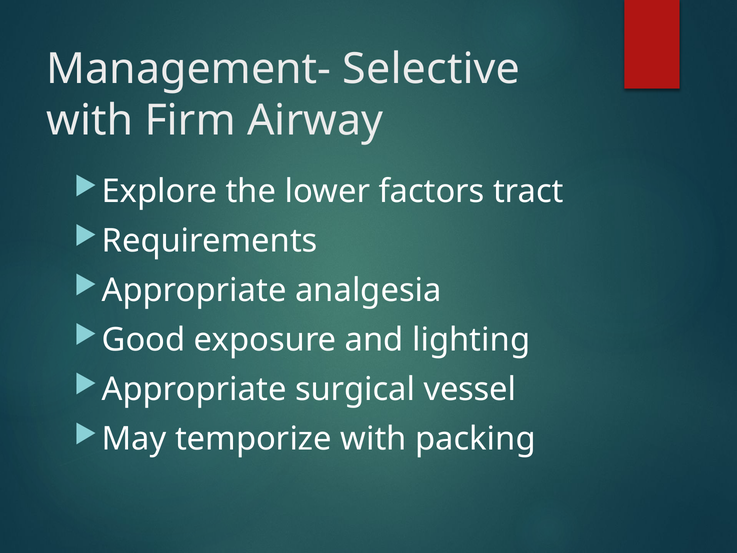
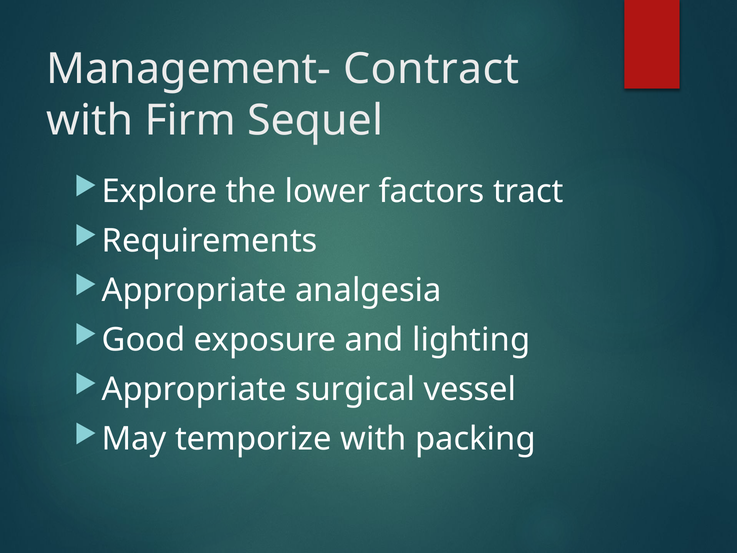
Selective: Selective -> Contract (431, 69)
Airway: Airway -> Sequel (315, 121)
